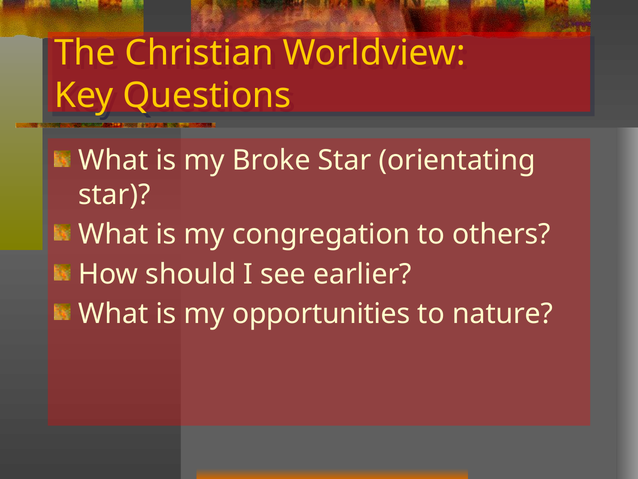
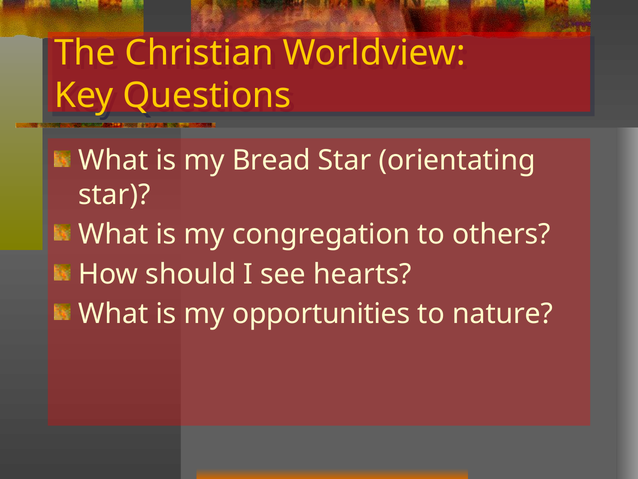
Broke: Broke -> Bread (271, 160)
earlier: earlier -> hearts (362, 274)
